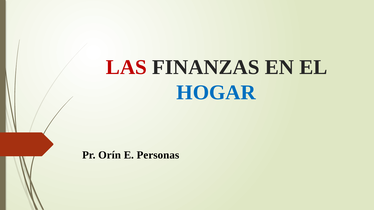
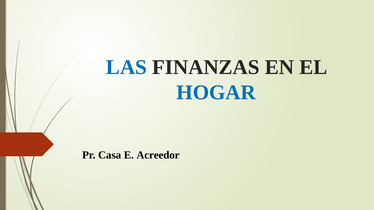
LAS colour: red -> blue (126, 67)
Orín: Orín -> Casa (110, 155)
Personas: Personas -> Acreedor (158, 155)
